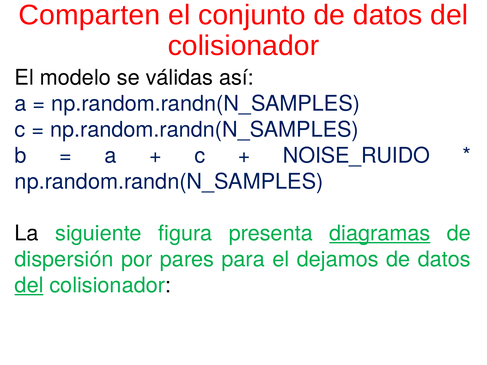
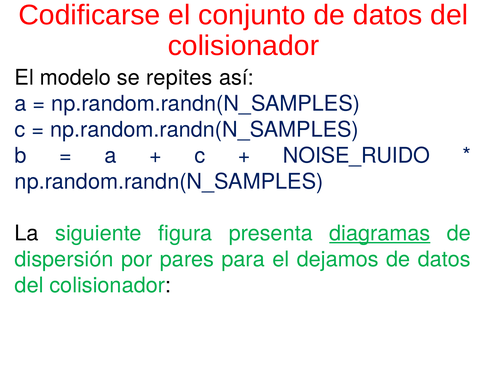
Comparten: Comparten -> Codificarse (89, 15)
válidas: válidas -> repites (179, 78)
del underline: present -> none (29, 286)
